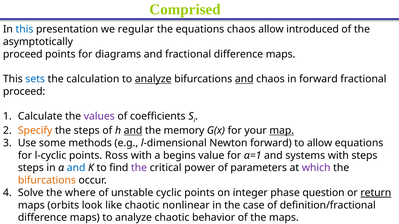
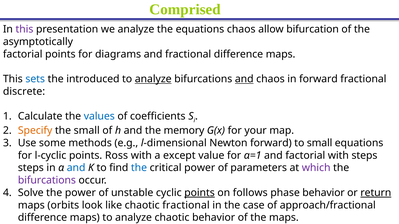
this colour: blue -> purple (24, 29)
we regular: regular -> analyze (136, 29)
introduced: introduced -> bifurcation (313, 29)
proceed: proceed -> factorial (23, 54)
calculation: calculation -> introduced (93, 79)
proceed: proceed -> discrete (24, 92)
values colour: purple -> blue (99, 117)
the steps: steps -> small (87, 131)
and underline: present -> none (133, 131)
map underline: present -> none (282, 131)
to allow: allow -> small (320, 143)
begins: begins -> except (179, 156)
and systems: systems -> factorial (305, 156)
the colour: purple -> blue (139, 168)
bifurcations colour: orange -> purple (47, 181)
the where: where -> power (80, 193)
points underline: none -> present (200, 193)
integer: integer -> follows (250, 193)
phase question: question -> behavior (324, 193)
chaotic nonlinear: nonlinear -> fractional (186, 206)
definition/fractional: definition/fractional -> approach/fractional (328, 206)
